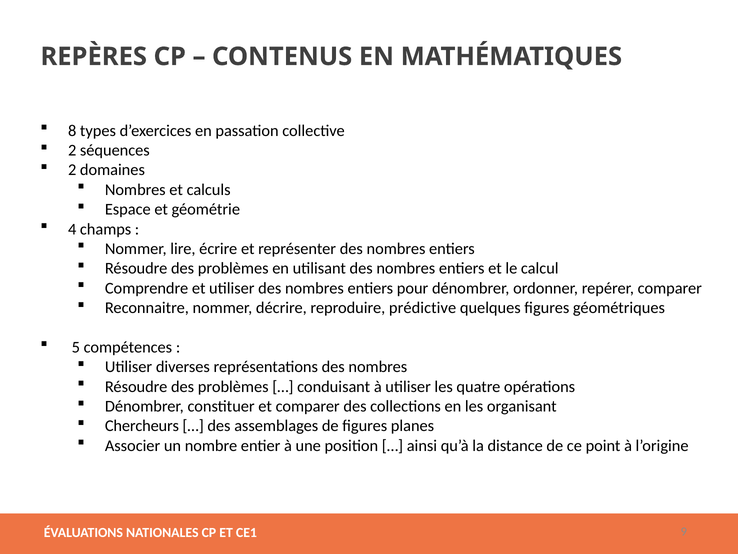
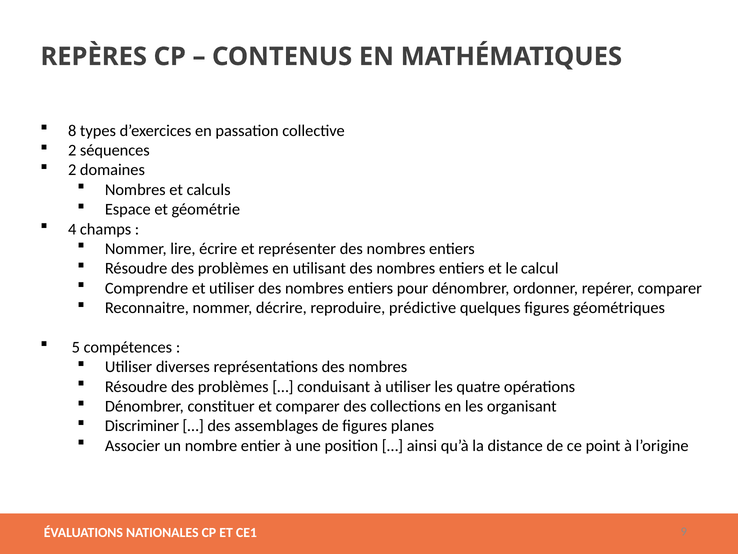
Chercheurs: Chercheurs -> Discriminer (142, 426)
